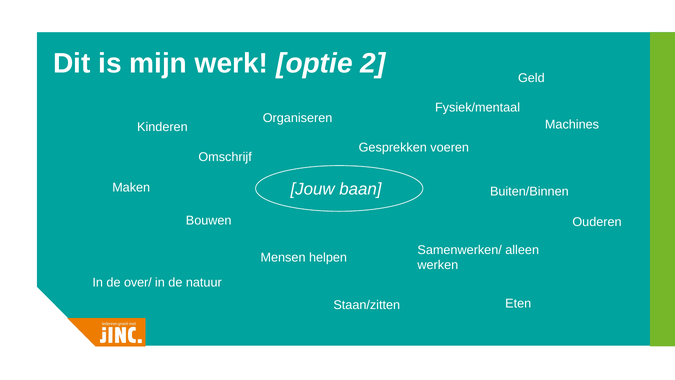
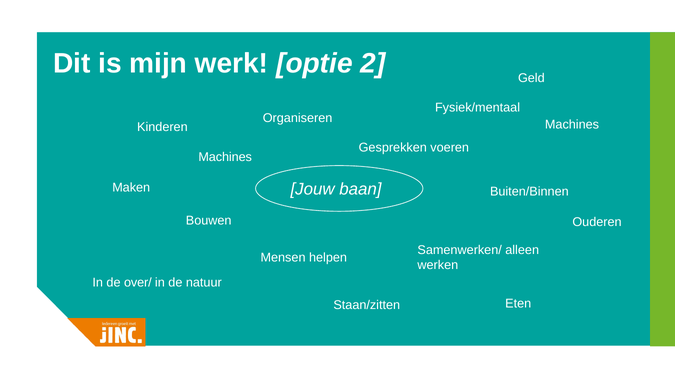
Omschrijf: Omschrijf -> Machines (225, 157)
